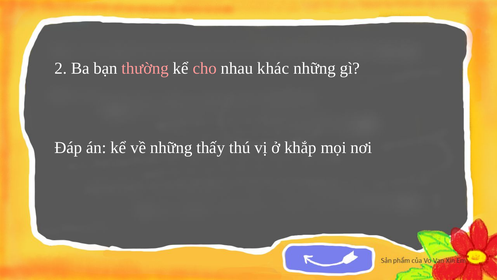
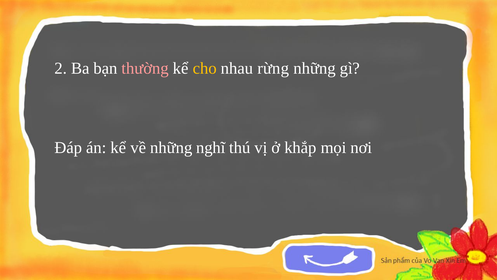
cho colour: pink -> yellow (205, 68)
khác: khác -> rừng (273, 68)
thấy: thấy -> nghĩ (211, 147)
